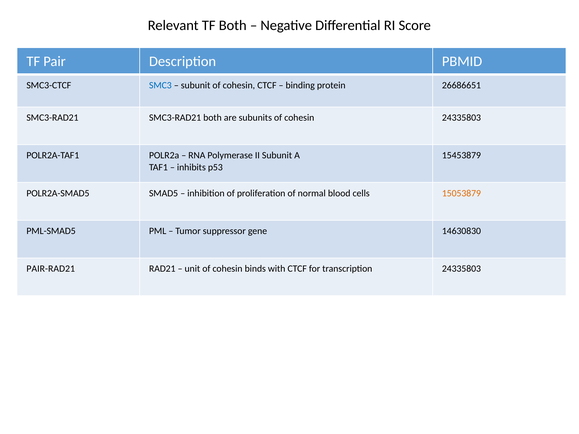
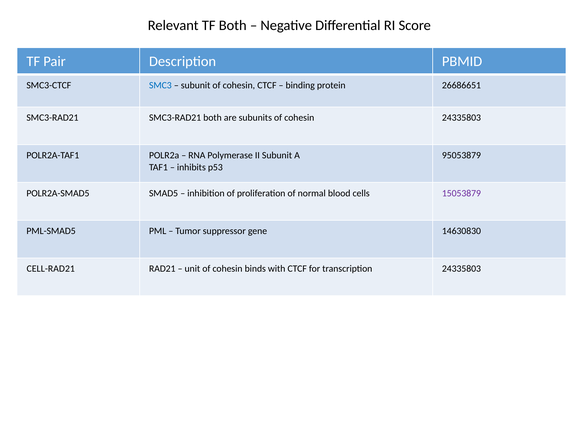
15453879: 15453879 -> 95053879 (461, 156)
15053879 colour: orange -> purple (461, 193)
PAIR-RAD21: PAIR-RAD21 -> CELL-RAD21 (51, 269)
